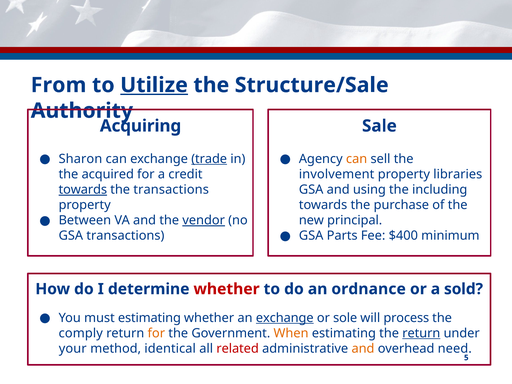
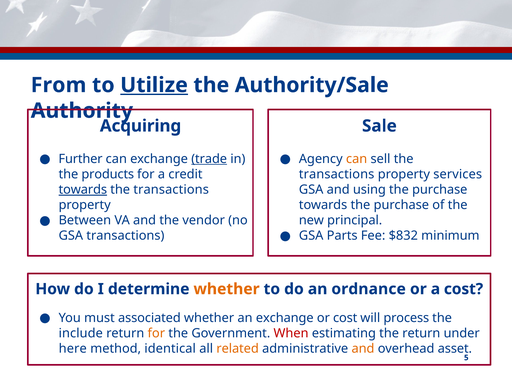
Structure/Sale: Structure/Sale -> Authority/Sale (312, 85)
Sharon: Sharon -> Further (81, 159)
acquired: acquired -> products (108, 174)
involvement: involvement -> transactions (337, 174)
libraries: libraries -> services (458, 174)
including: including -> purchase (440, 190)
vendor underline: present -> none (204, 220)
$400: $400 -> $832 (403, 236)
whether colour: red -> orange (227, 289)
a sold: sold -> cost (463, 289)
must estimating: estimating -> associated (149, 318)
exchange underline: present -> none (285, 318)
or sole: sole -> cost (345, 318)
comply: comply -> include (81, 333)
When colour: orange -> red (291, 333)
return underline: present -> none (421, 333)
your: your -> here (73, 349)
related colour: red -> orange (238, 349)
need: need -> asset (455, 349)
